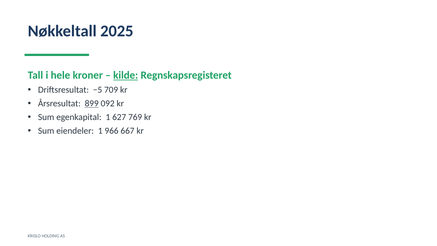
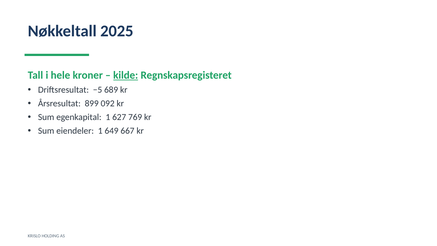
709: 709 -> 689 (111, 90)
899 underline: present -> none (92, 104)
966: 966 -> 649 (112, 131)
